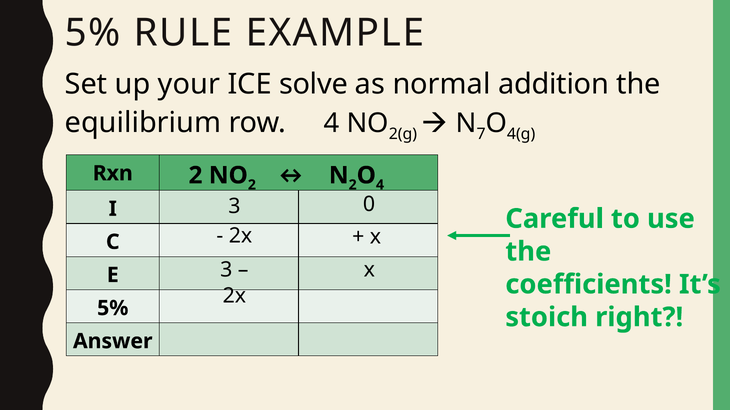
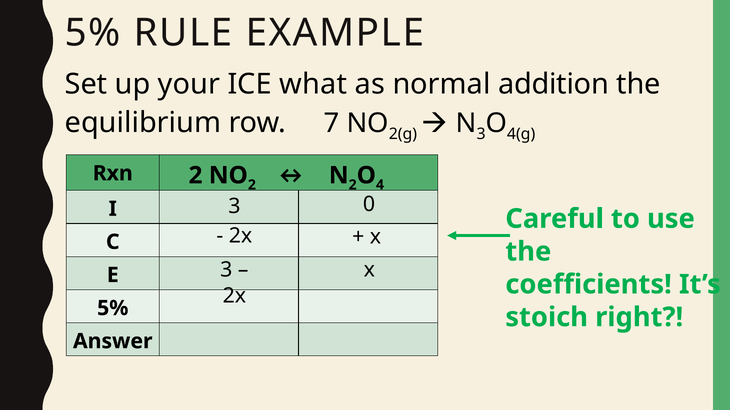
solve: solve -> what (313, 85)
row 4: 4 -> 7 (332, 124)
7: 7 -> 3 (481, 134)
